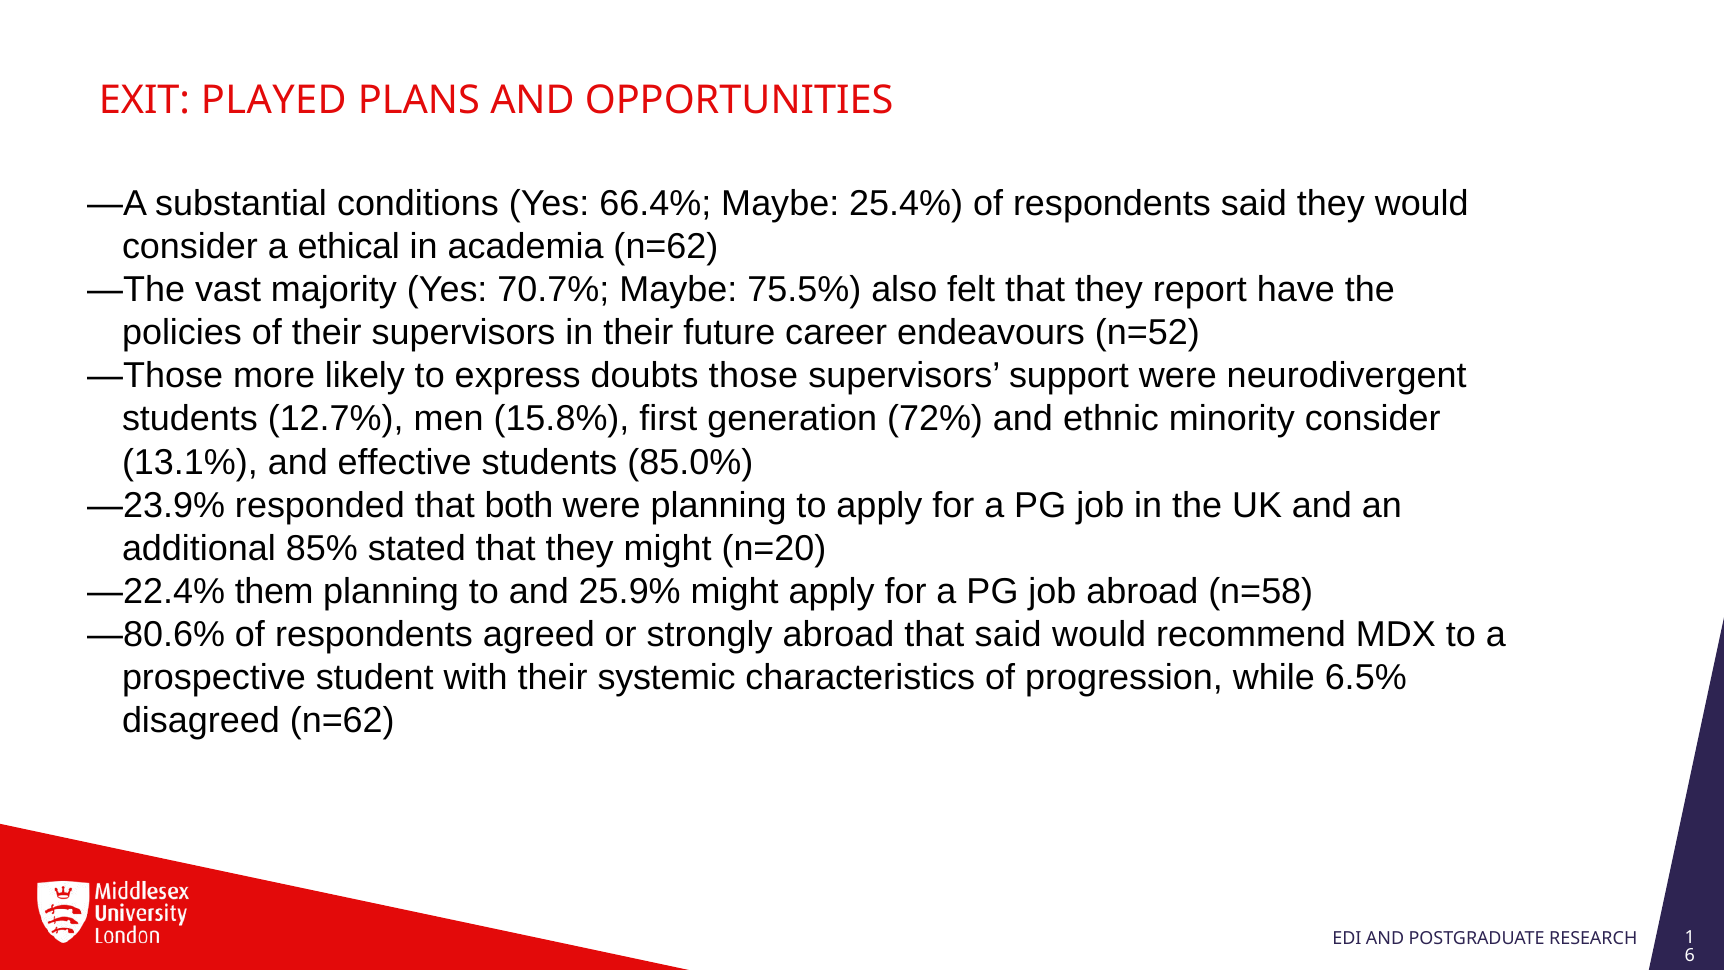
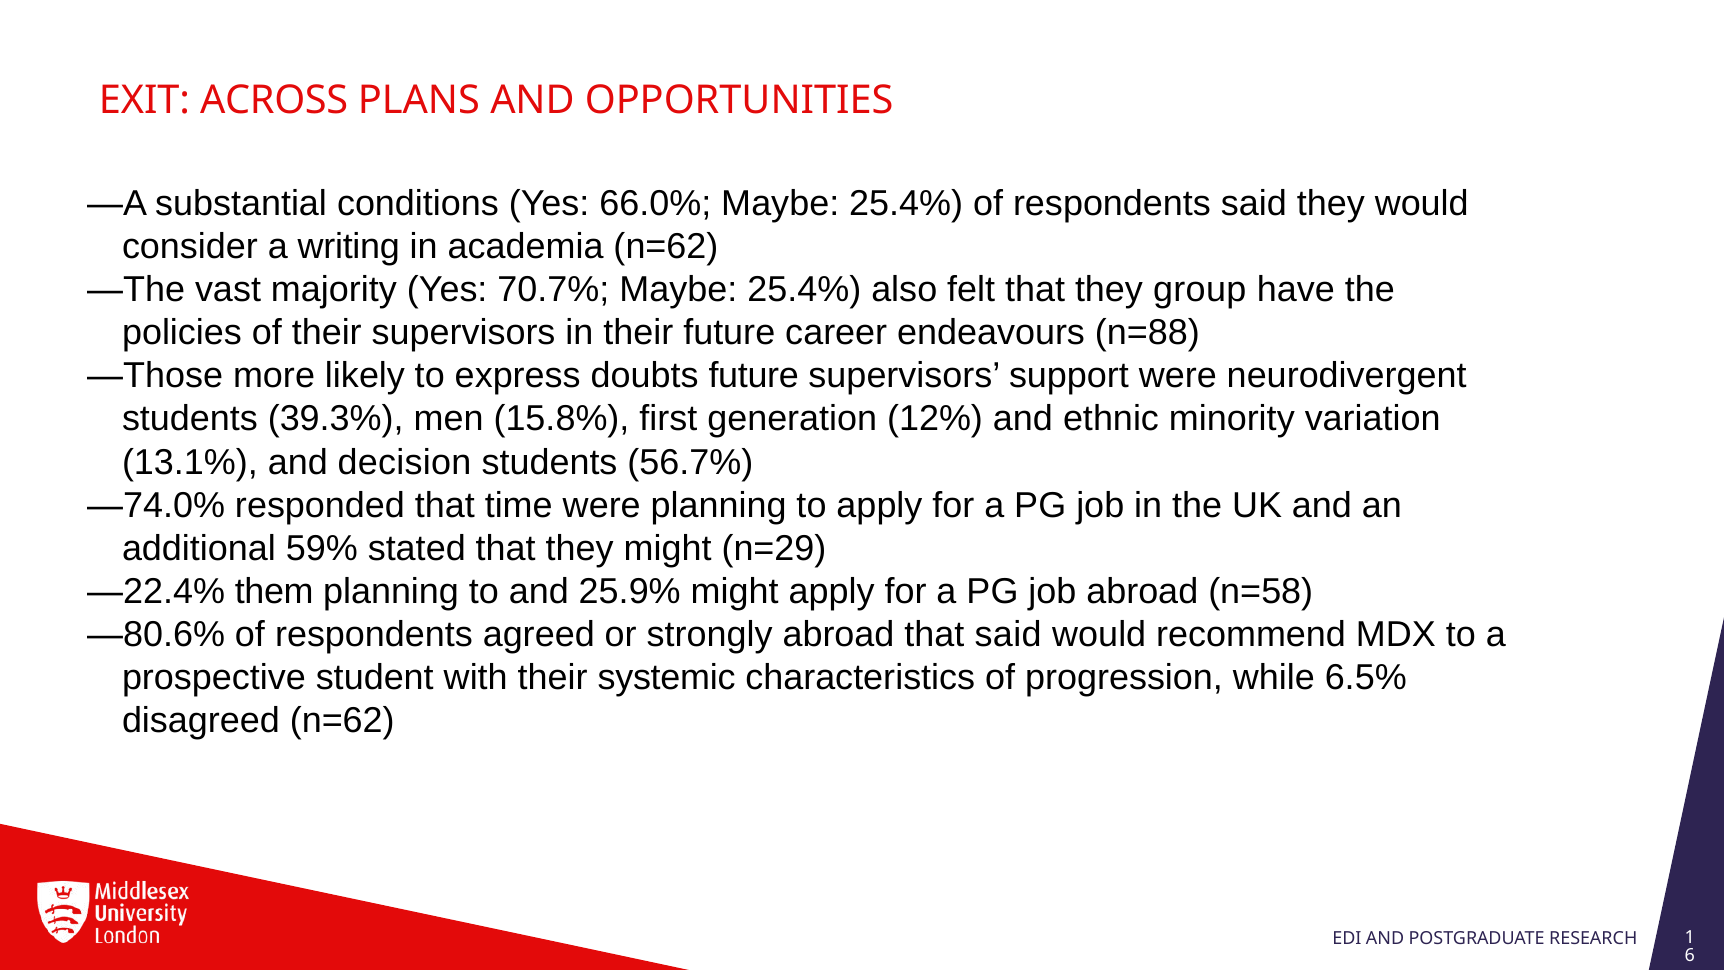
PLAYED: PLAYED -> ACROSS (274, 100)
66.4%: 66.4% -> 66.0% (655, 203)
ethical: ethical -> writing (349, 247)
70.7% Maybe 75.5%: 75.5% -> 25.4% (804, 290)
report: report -> group (1200, 290)
n=52: n=52 -> n=88 (1147, 333)
doubts those: those -> future (754, 376)
12.7%: 12.7% -> 39.3% (336, 419)
72%: 72% -> 12% (935, 419)
minority consider: consider -> variation (1373, 419)
effective: effective -> decision (405, 462)
85.0%: 85.0% -> 56.7% (690, 462)
23.9%: 23.9% -> 74.0% (174, 505)
both: both -> time (519, 505)
85%: 85% -> 59% (322, 548)
n=20: n=20 -> n=29 (774, 548)
